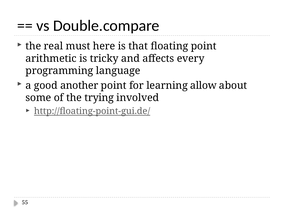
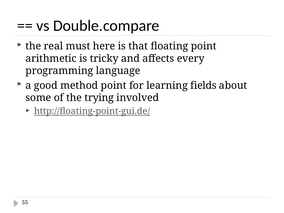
another: another -> method (79, 85)
allow: allow -> fields (203, 85)
